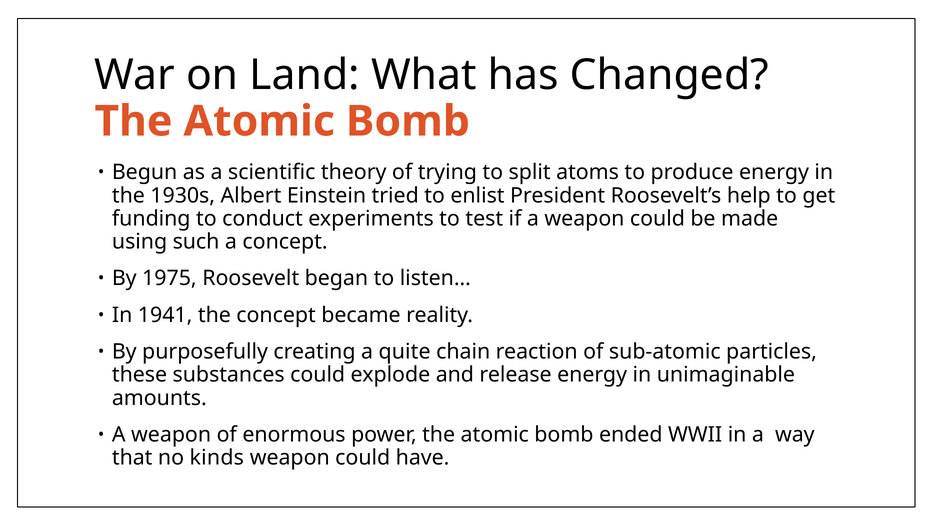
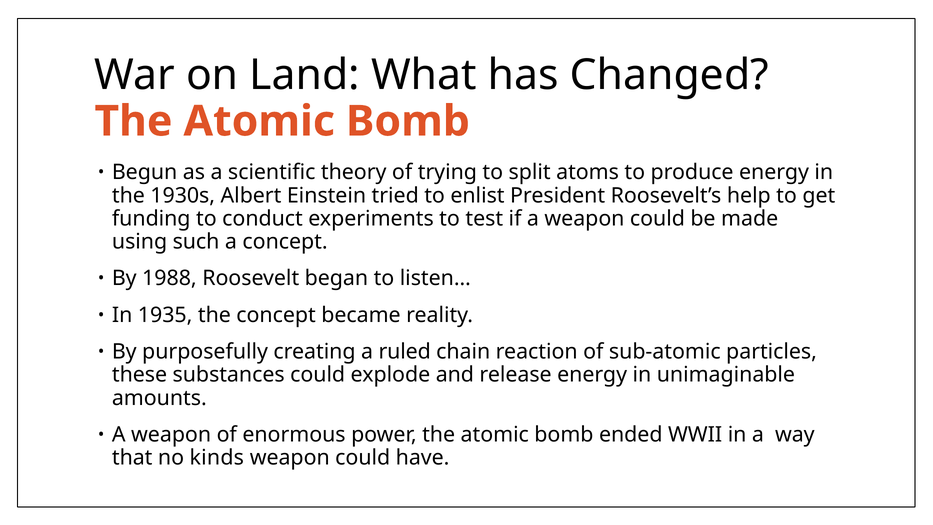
1975: 1975 -> 1988 (169, 278)
1941: 1941 -> 1935 (165, 315)
quite: quite -> ruled (405, 352)
